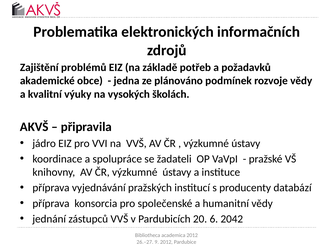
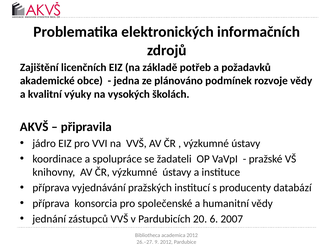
problémů: problémů -> licenčních (84, 67)
2042: 2042 -> 2007 (232, 219)
